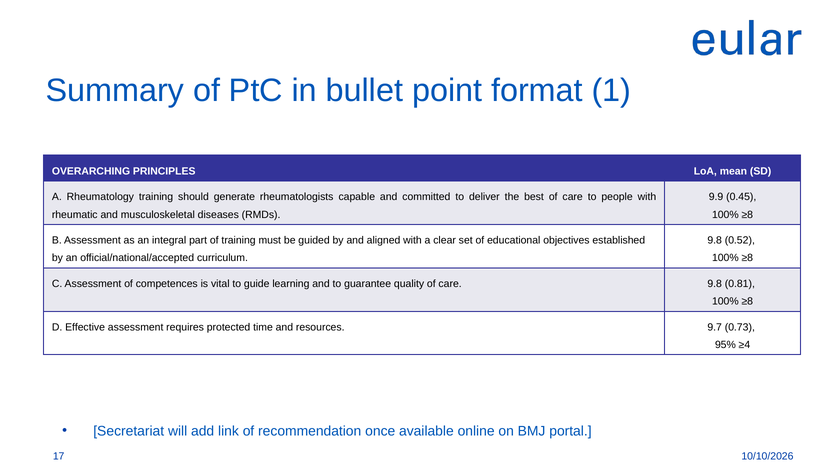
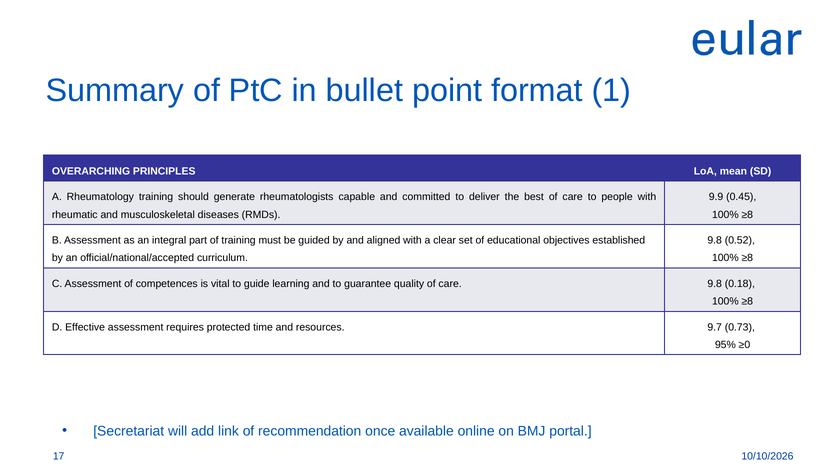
0.81: 0.81 -> 0.18 (740, 284)
≥4: ≥4 -> ≥0 (744, 345)
